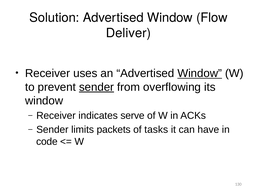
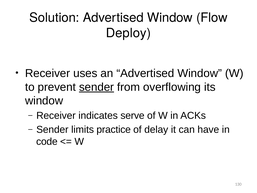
Deliver: Deliver -> Deploy (128, 33)
Window underline: present -> none (200, 73)
packets: packets -> practice (114, 129)
tasks: tasks -> delay (156, 129)
